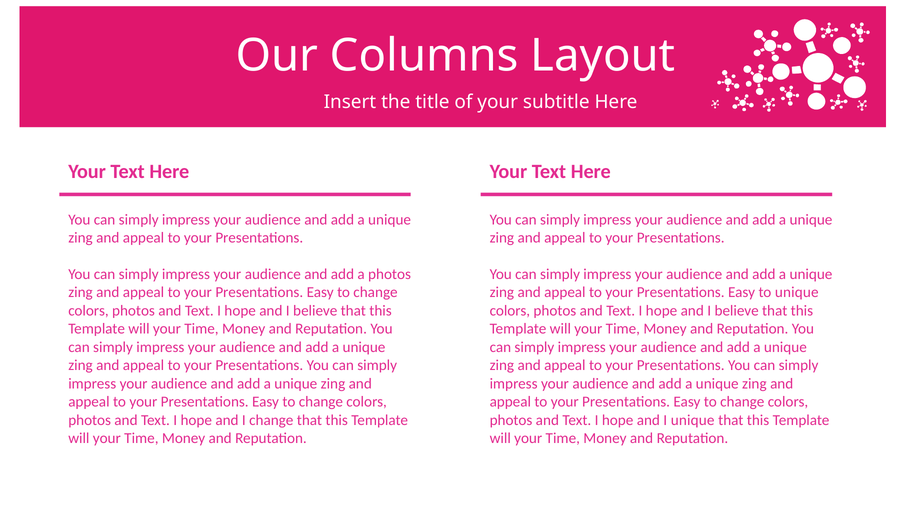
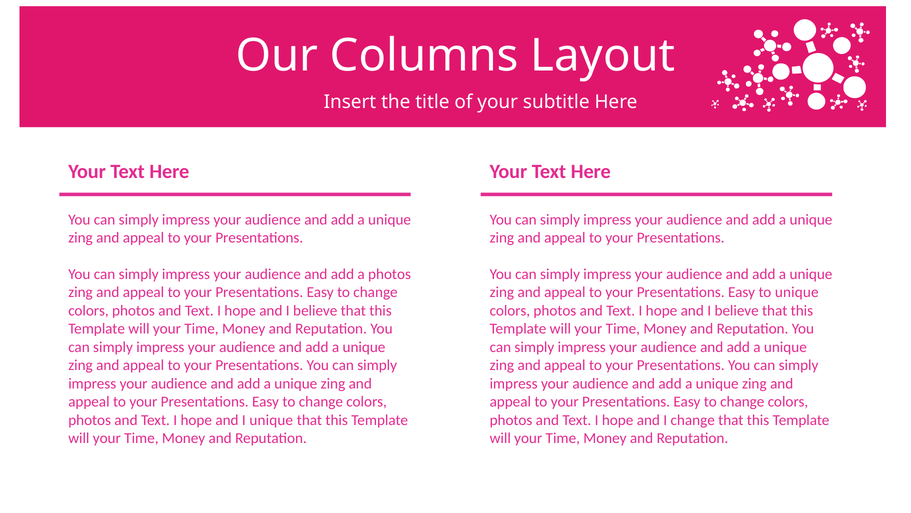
I change: change -> unique (271, 420)
I unique: unique -> change (693, 420)
